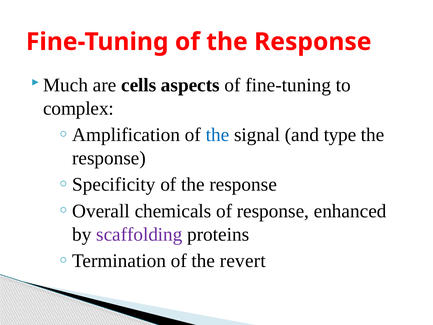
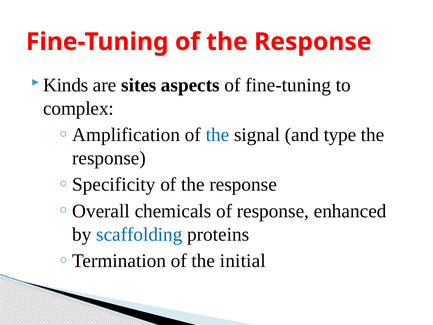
Much: Much -> Kinds (66, 85)
cells: cells -> sites (139, 85)
scaffolding colour: purple -> blue (139, 234)
revert: revert -> initial (243, 261)
